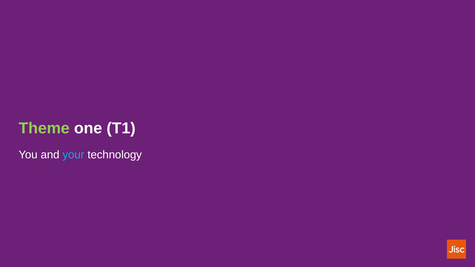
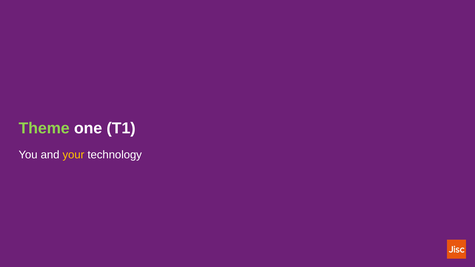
your colour: light blue -> yellow (73, 155)
